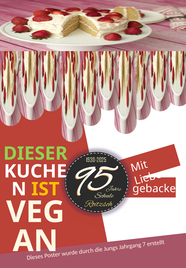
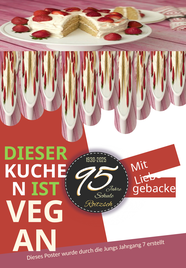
IST colour: yellow -> light green (45, 190)
